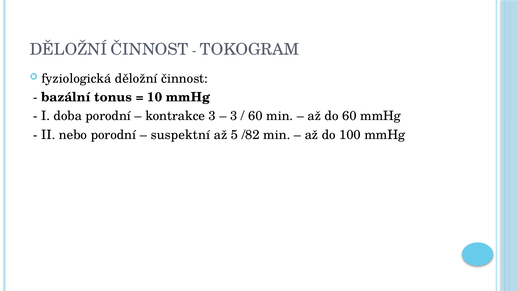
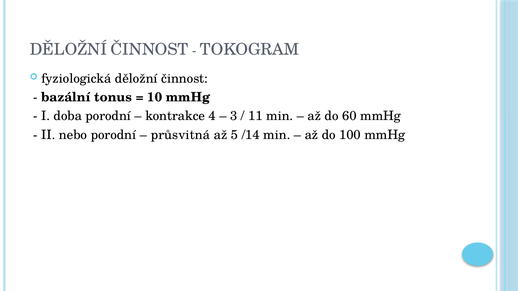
kontrakce 3: 3 -> 4 (212, 116)
60: 60 -> 11 (255, 116)
suspektní: suspektní -> průsvitná (180, 135)
/82: /82 -> /14 (251, 135)
